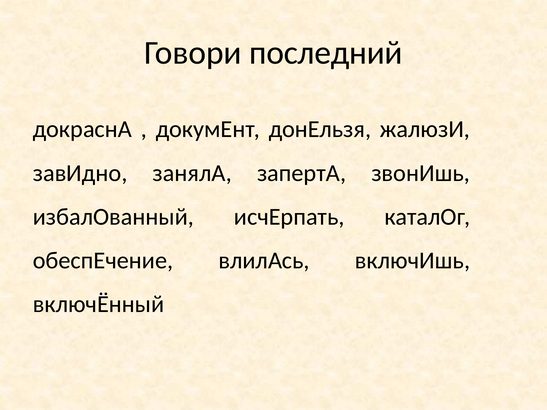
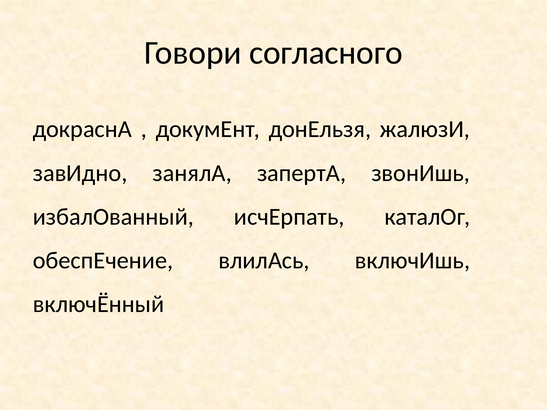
последний: последний -> согласного (326, 53)
